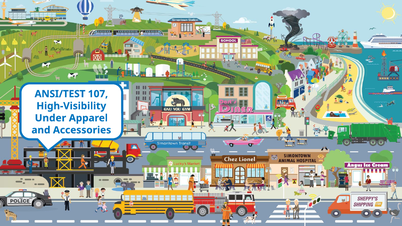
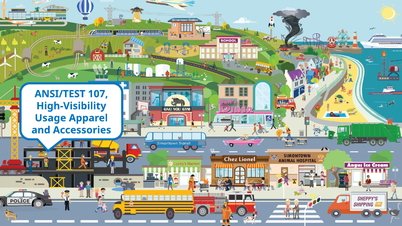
Under: Under -> Usage (50, 118)
